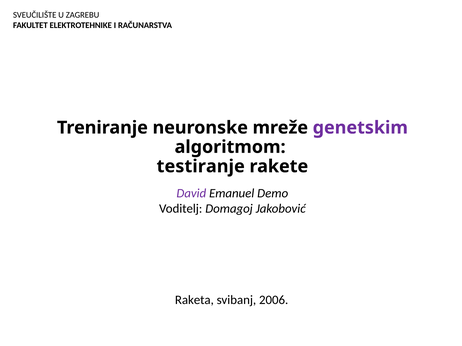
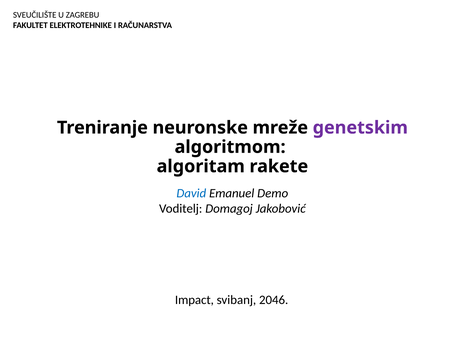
testiranje: testiranje -> algoritam (201, 167)
David colour: purple -> blue (191, 193)
Raketa: Raketa -> Impact (194, 300)
2006: 2006 -> 2046 (274, 300)
